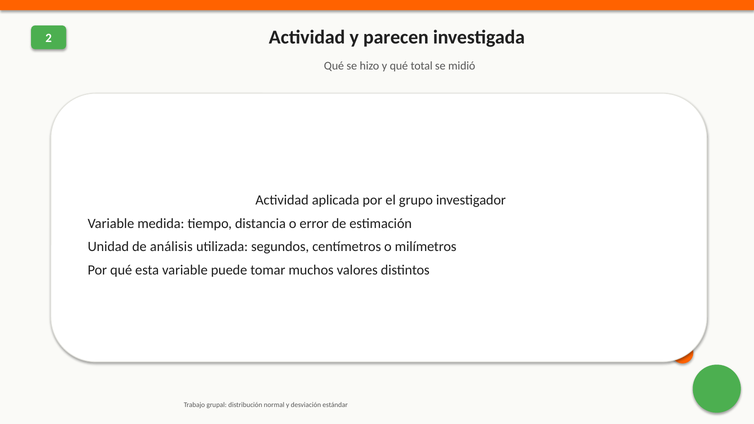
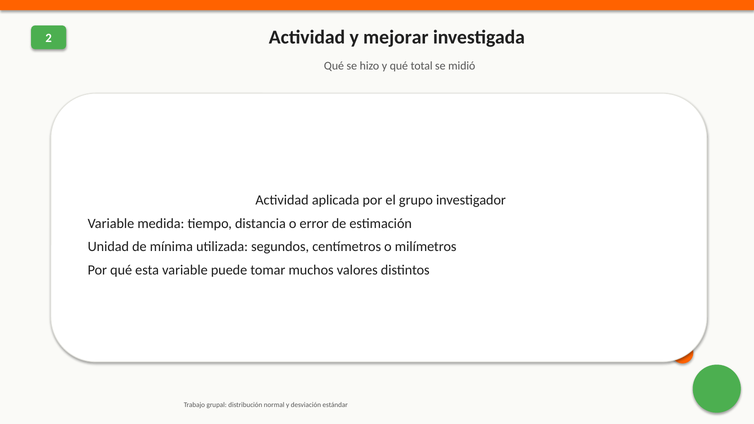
parecen: parecen -> mejorar (396, 37)
análisis: análisis -> mínima (171, 247)
